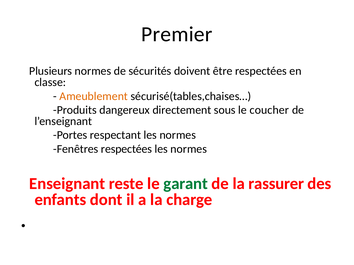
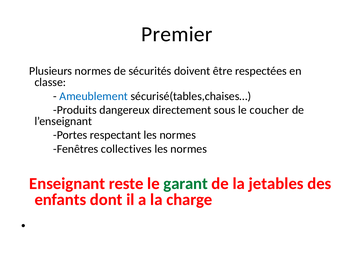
Ameublement colour: orange -> blue (94, 96)
Fenêtres respectées: respectées -> collectives (126, 149)
rassurer: rassurer -> jetables (276, 184)
